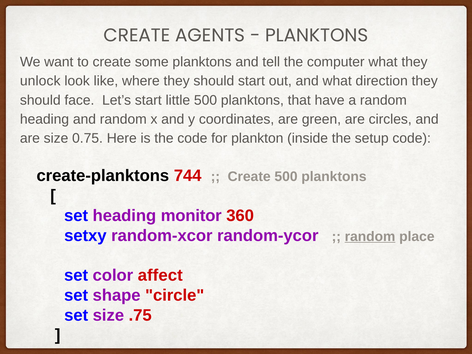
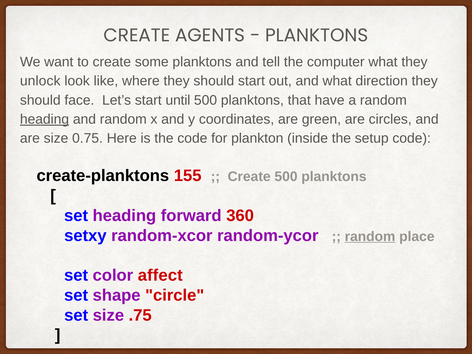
little: little -> until (178, 100)
heading underline: none -> present (45, 119)
744: 744 -> 155 (188, 176)
monitor: monitor -> forward (191, 216)
